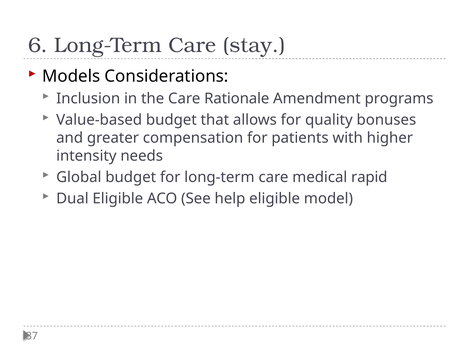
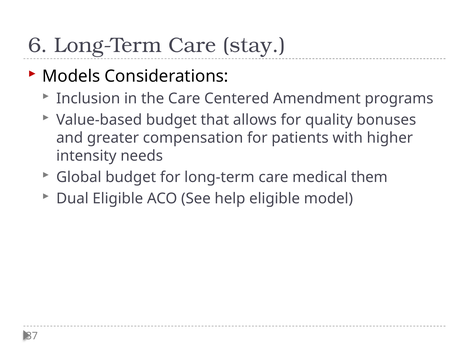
Rationale: Rationale -> Centered (237, 99)
rapid: rapid -> them (369, 177)
